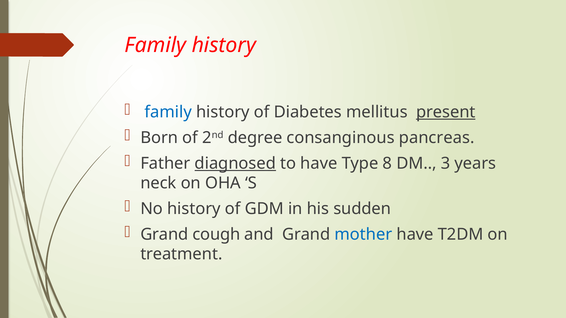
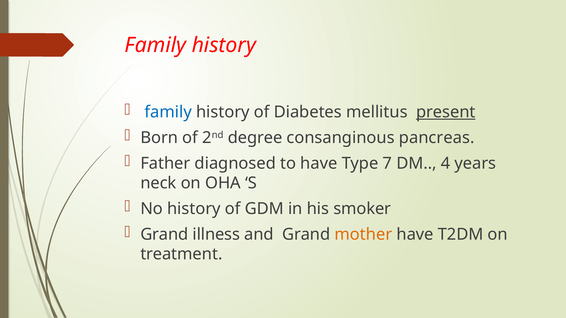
diagnosed underline: present -> none (235, 164)
8: 8 -> 7 (387, 164)
3: 3 -> 4 (446, 164)
sudden: sudden -> smoker (362, 209)
cough: cough -> illness (216, 235)
mother colour: blue -> orange (363, 235)
